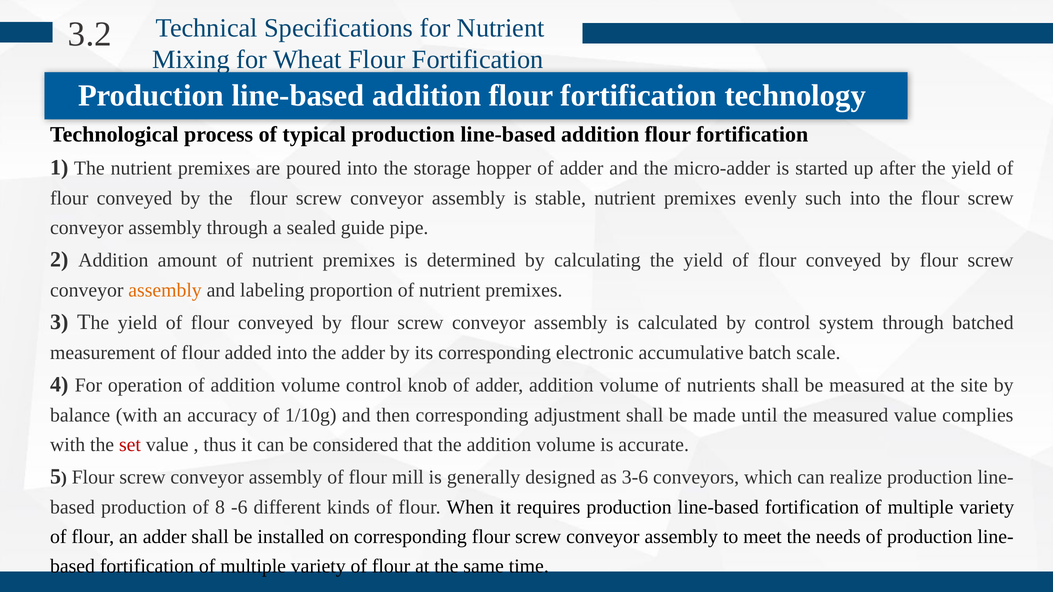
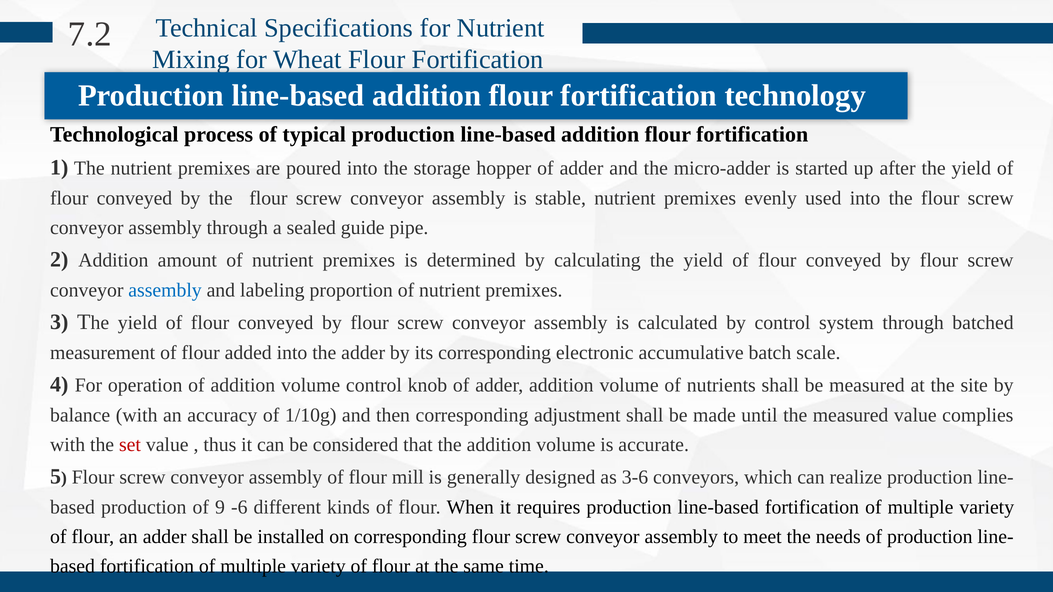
3.2: 3.2 -> 7.2 (90, 34)
such: such -> used (823, 198)
assembly colour: orange -> blue (165, 290)
8: 8 -> 9 (220, 507)
